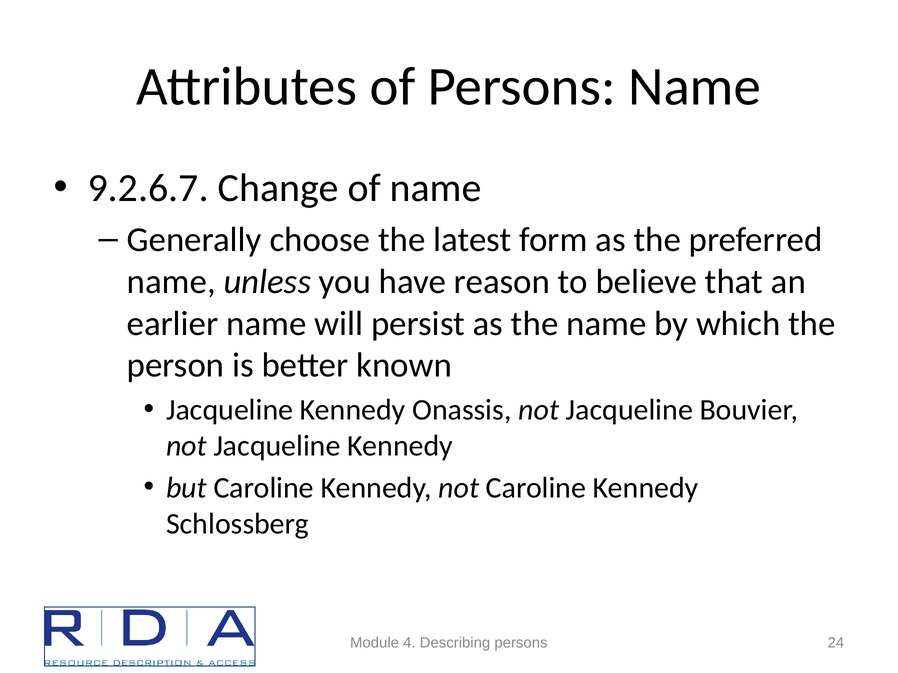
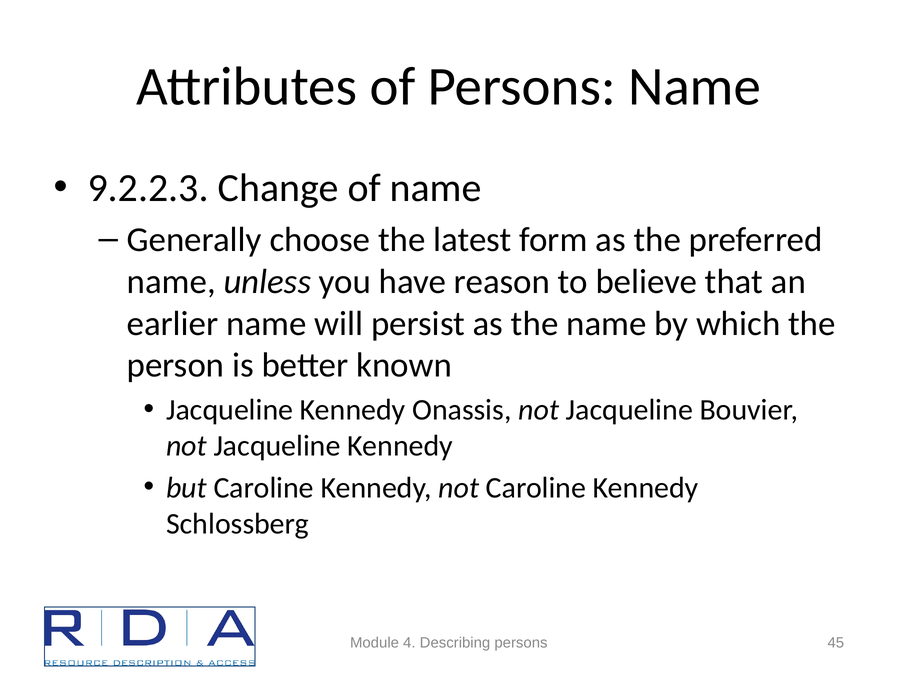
9.2.6.7: 9.2.6.7 -> 9.2.2.3 (148, 188)
24: 24 -> 45 (836, 643)
